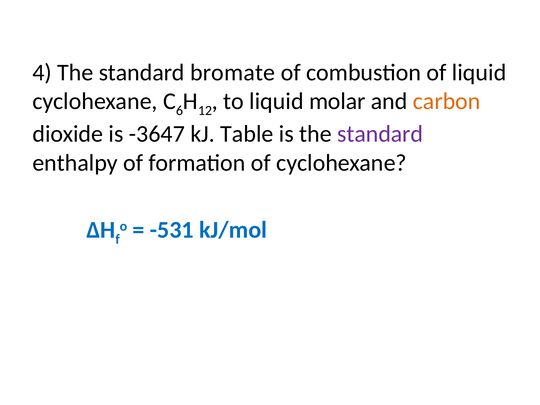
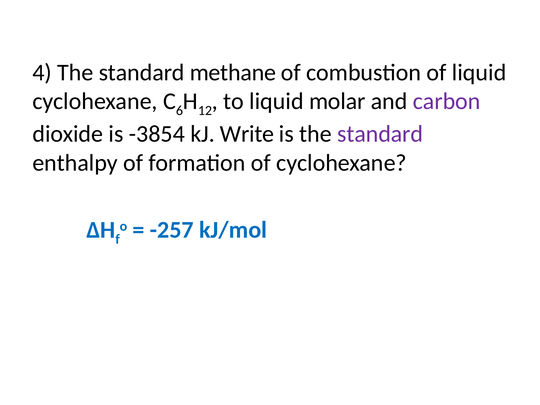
bromate: bromate -> methane (233, 72)
carbon colour: orange -> purple (447, 101)
-3647: -3647 -> -3854 (157, 134)
Table: Table -> Write (247, 134)
-531: -531 -> -257 (172, 230)
